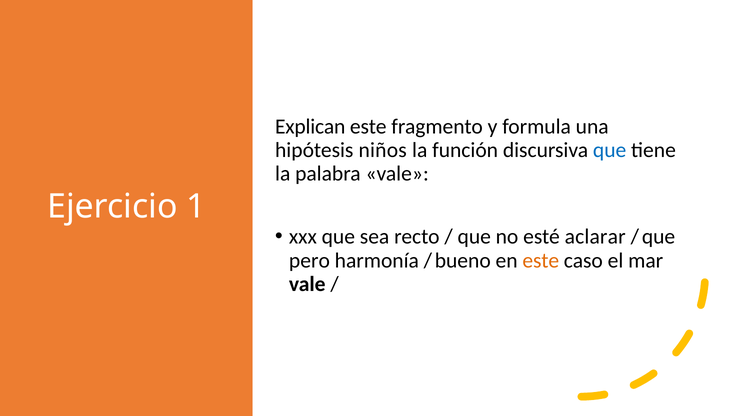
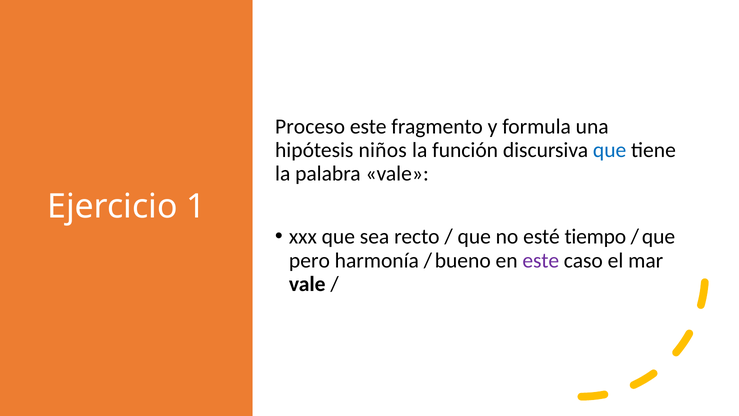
Explican: Explican -> Proceso (310, 126)
aclarar: aclarar -> tiempo (595, 237)
este colour: orange -> purple (541, 260)
